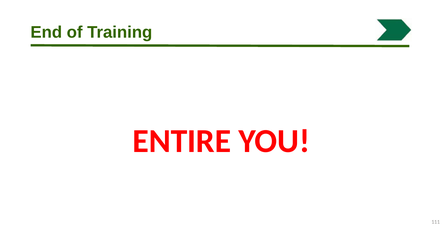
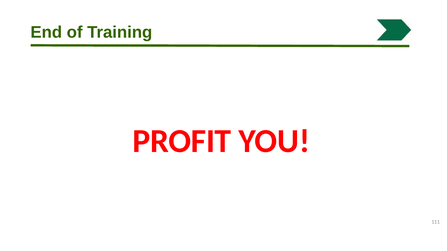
ENTIRE: ENTIRE -> PROFIT (182, 141)
